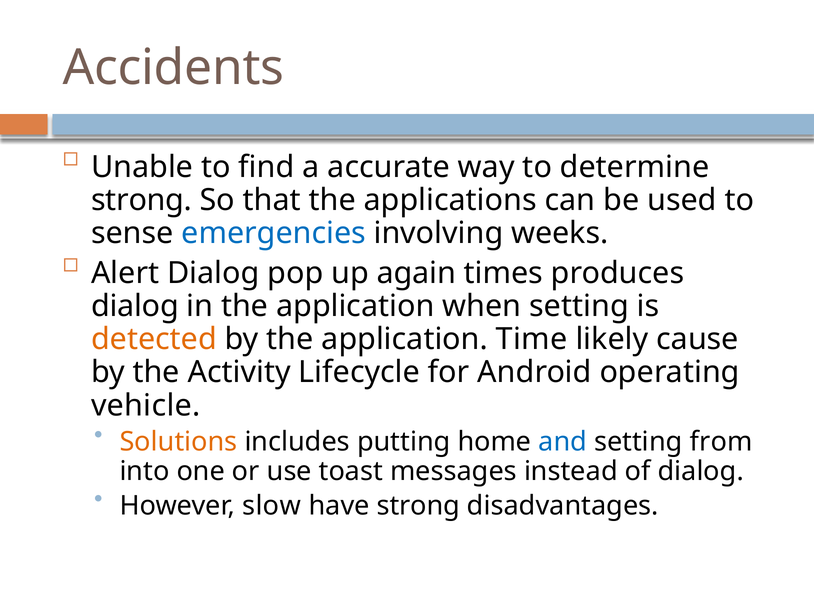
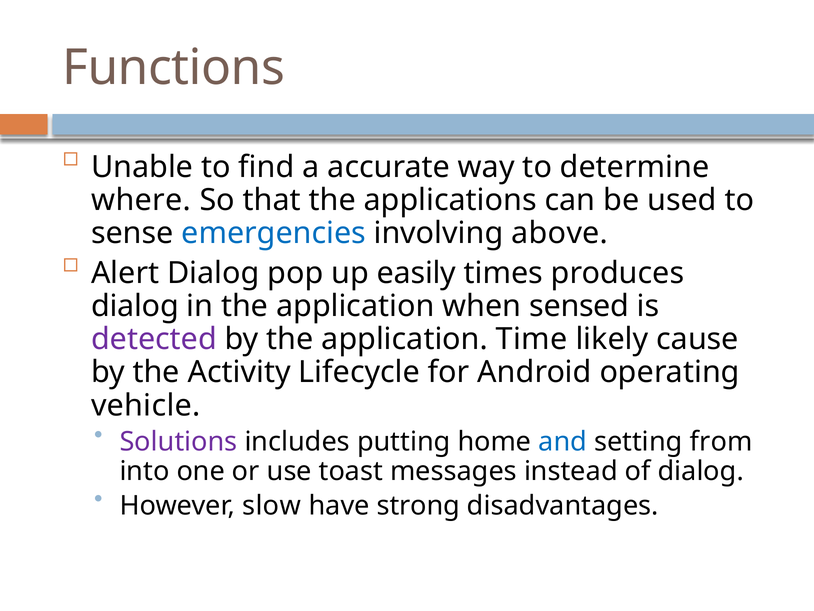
Accidents: Accidents -> Functions (174, 68)
strong: strong -> where (141, 200)
weeks: weeks -> above (560, 233)
again: again -> easily (416, 273)
when setting: setting -> sensed (579, 306)
detected colour: orange -> purple (154, 339)
Solutions colour: orange -> purple (179, 441)
